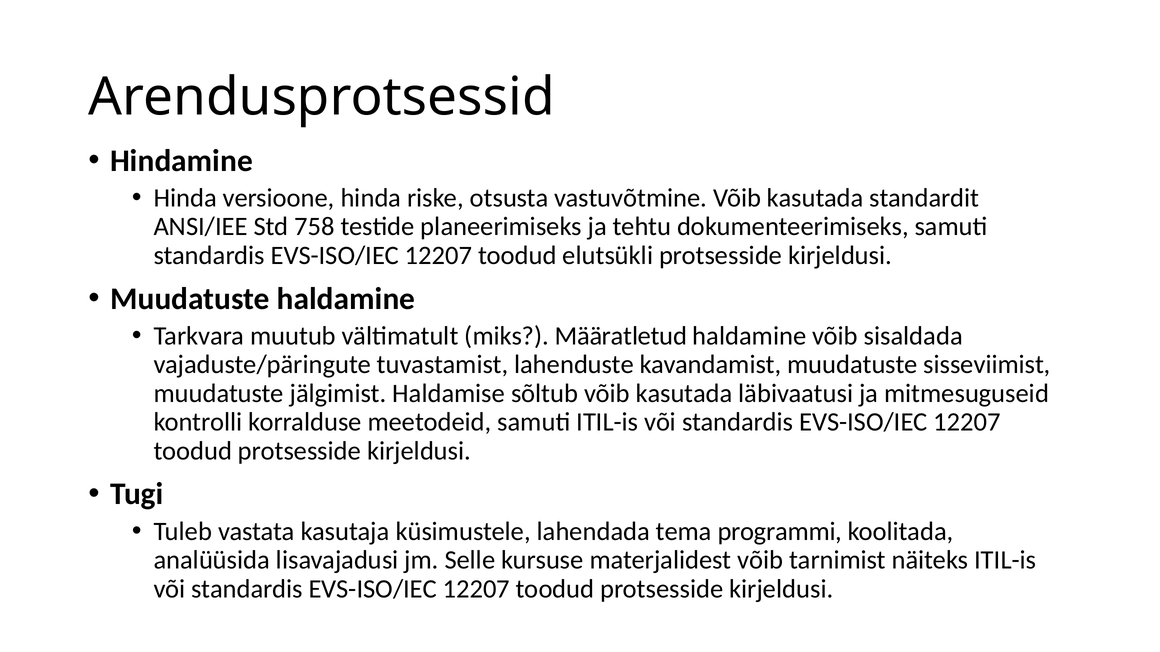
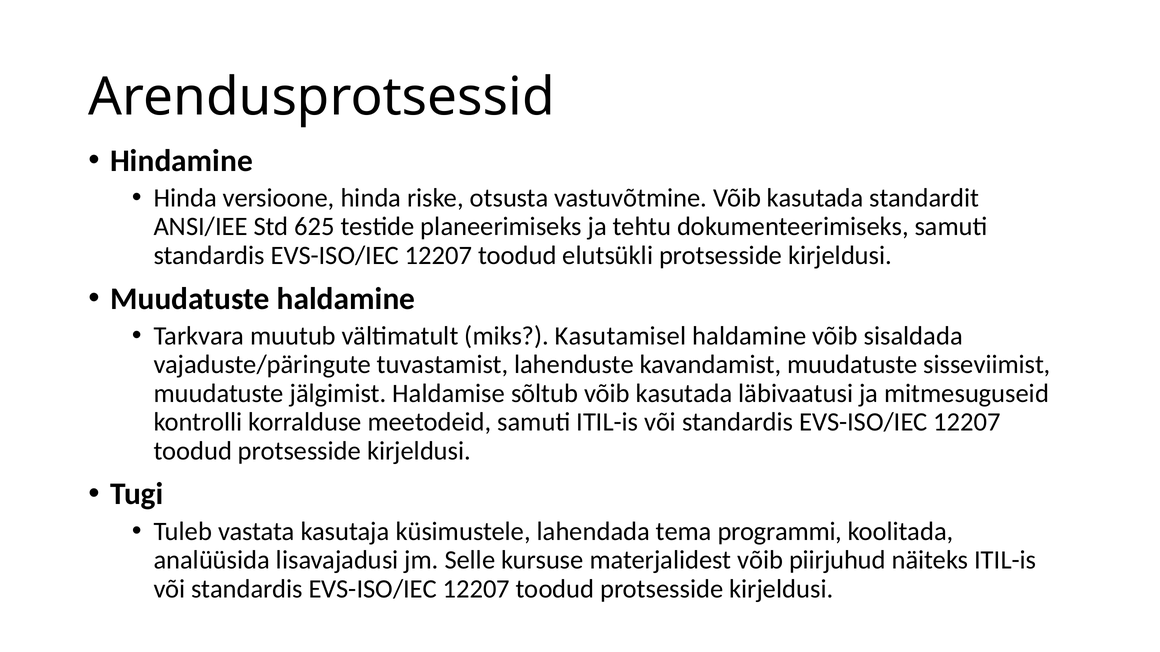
758: 758 -> 625 (315, 227)
Määratletud: Määratletud -> Kasutamisel (621, 336)
tarnimist: tarnimist -> piirjuhud (837, 561)
